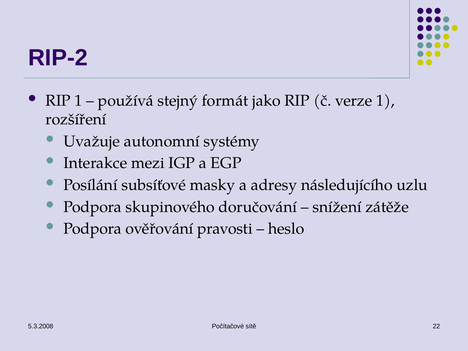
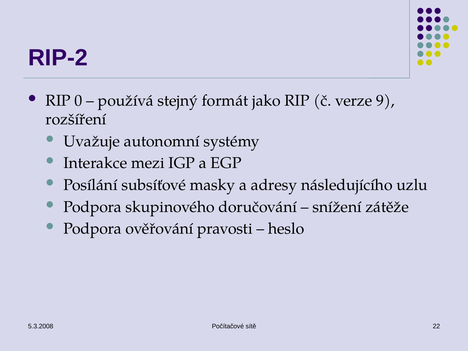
RIP 1: 1 -> 0 (78, 101)
verze 1: 1 -> 9 (385, 101)
